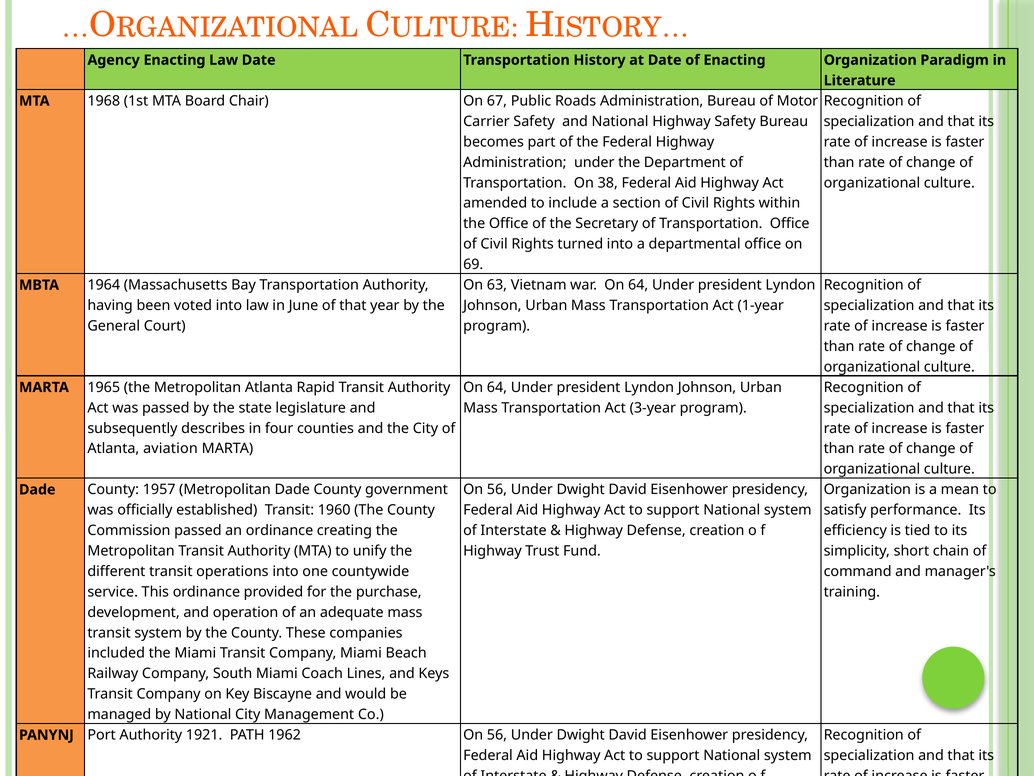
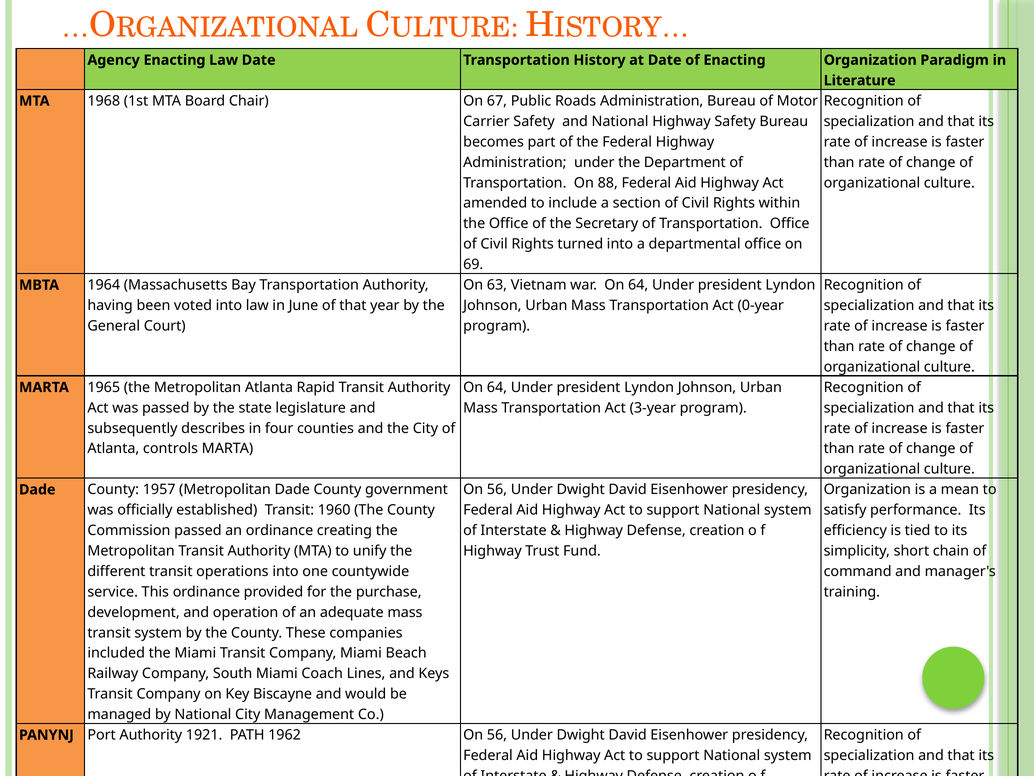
38: 38 -> 88 (608, 183)
1-year: 1-year -> 0-year (761, 305)
aviation: aviation -> controls (171, 448)
